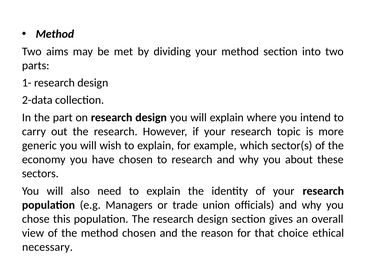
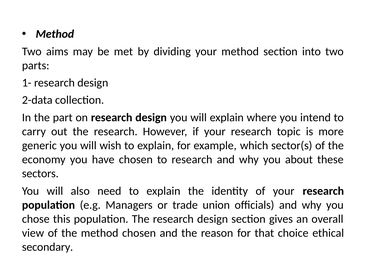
necessary: necessary -> secondary (48, 247)
